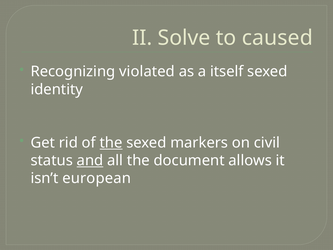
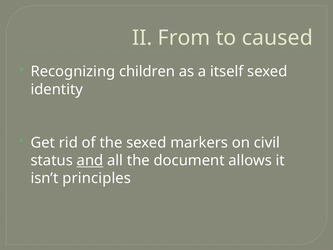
Solve: Solve -> From (184, 38)
violated: violated -> children (147, 72)
the underline: present -> none (111, 143)
european: european -> principles (97, 178)
